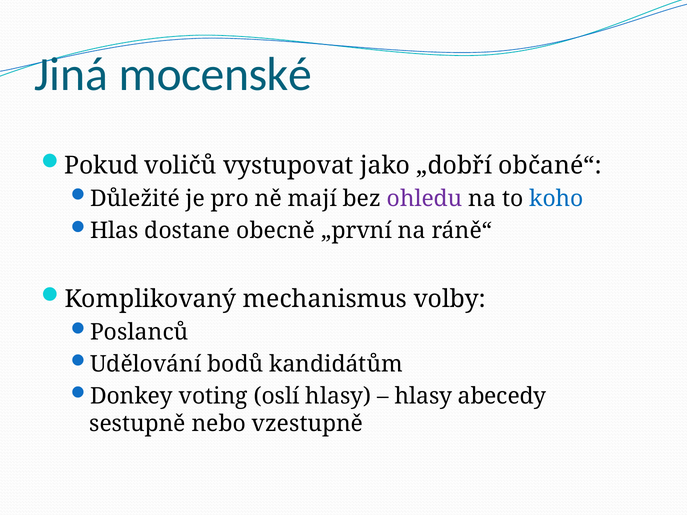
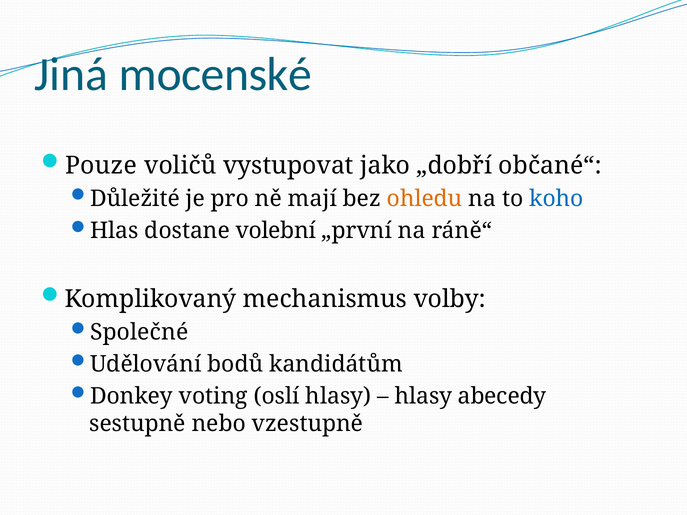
Pokud: Pokud -> Pouze (101, 165)
ohledu colour: purple -> orange (425, 199)
obecně: obecně -> volební (276, 231)
Poslanců: Poslanců -> Společné (139, 332)
